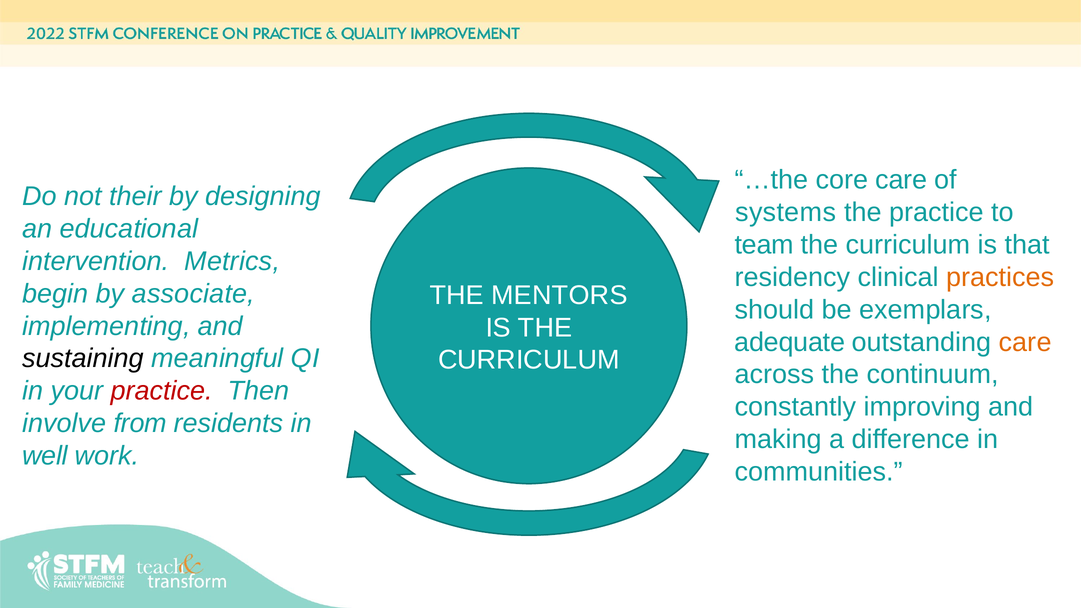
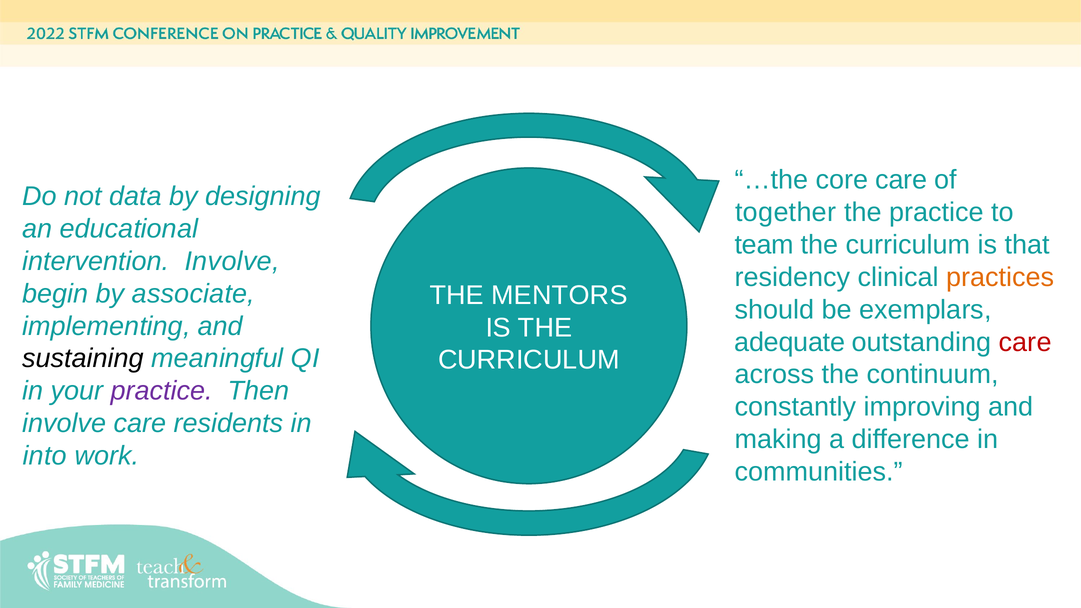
their: their -> data (136, 196)
systems: systems -> together (786, 212)
intervention Metrics: Metrics -> Involve (232, 261)
care colour: orange -> red (1025, 342)
practice colour: red -> purple (162, 391)
involve from: from -> care (140, 423)
well: well -> into (45, 456)
